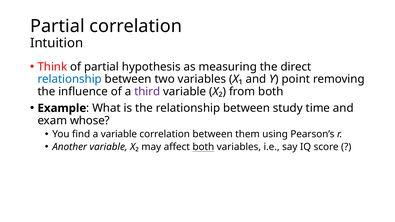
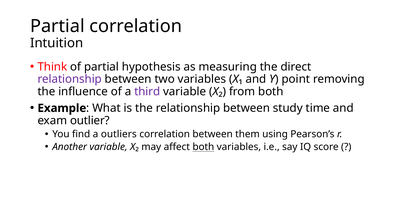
relationship colour: blue -> purple (70, 79)
whose: whose -> outlier (90, 121)
a variable: variable -> outliers (119, 134)
